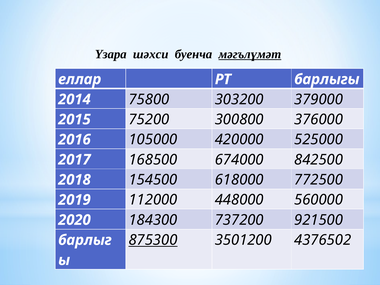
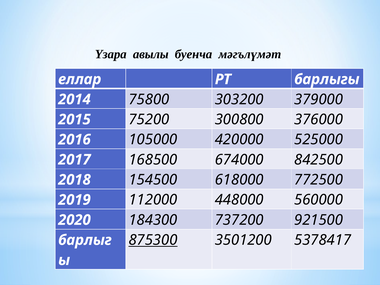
шәхси: шәхси -> авылы (151, 54)
мәгълүмәт underline: present -> none (250, 54)
4376502: 4376502 -> 5378417 (323, 240)
